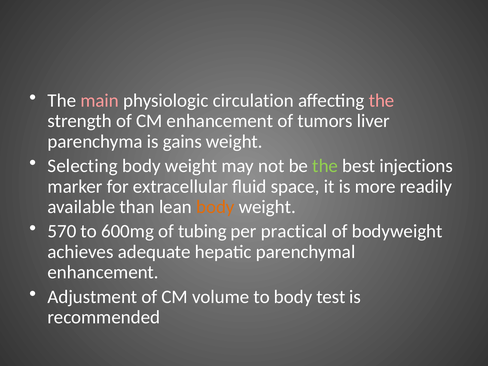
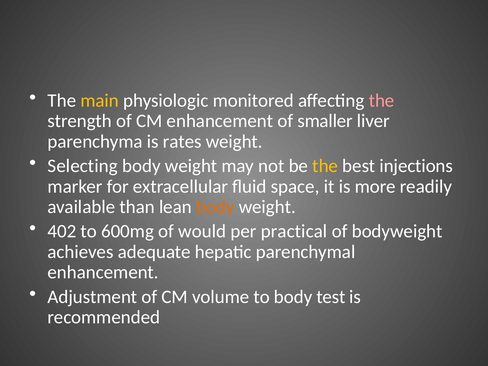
main colour: pink -> yellow (100, 101)
circulation: circulation -> monitored (253, 101)
tumors: tumors -> smaller (325, 121)
gains: gains -> rates (182, 142)
the colour: light green -> yellow (325, 166)
570: 570 -> 402 (62, 231)
tubing: tubing -> would (202, 231)
